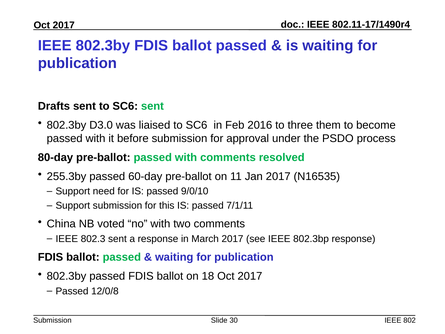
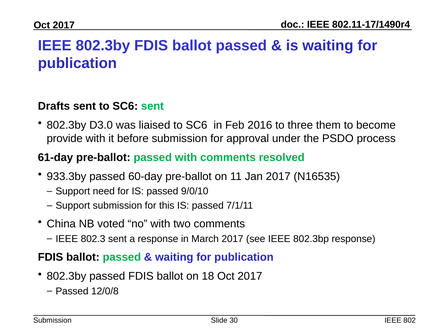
passed: passed -> provide (65, 138)
80-day: 80-day -> 61-day (55, 157)
255.3by: 255.3by -> 933.3by (67, 176)
